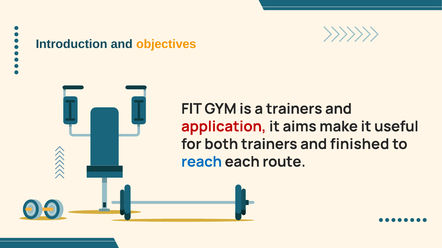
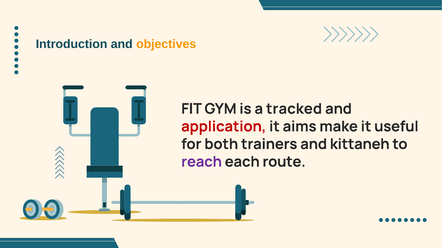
a trainers: trainers -> tracked (294, 109)
finished: finished -> kittaneh (360, 144)
reach colour: blue -> purple (202, 162)
